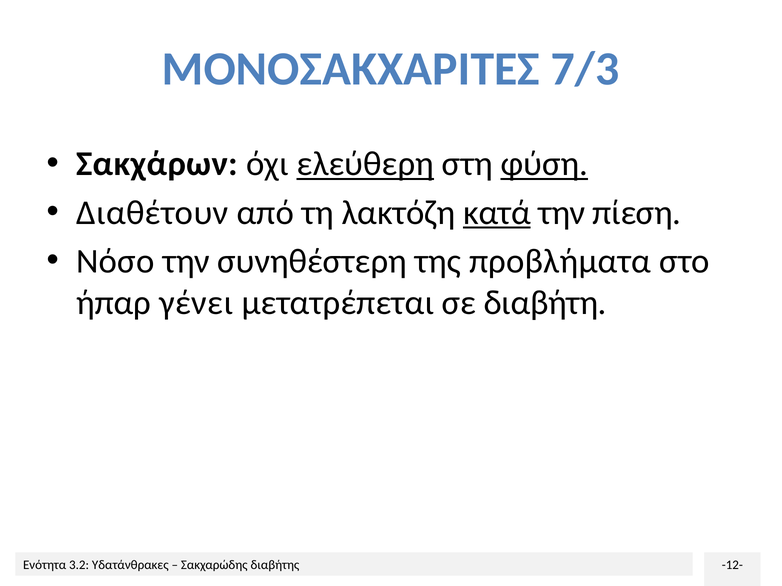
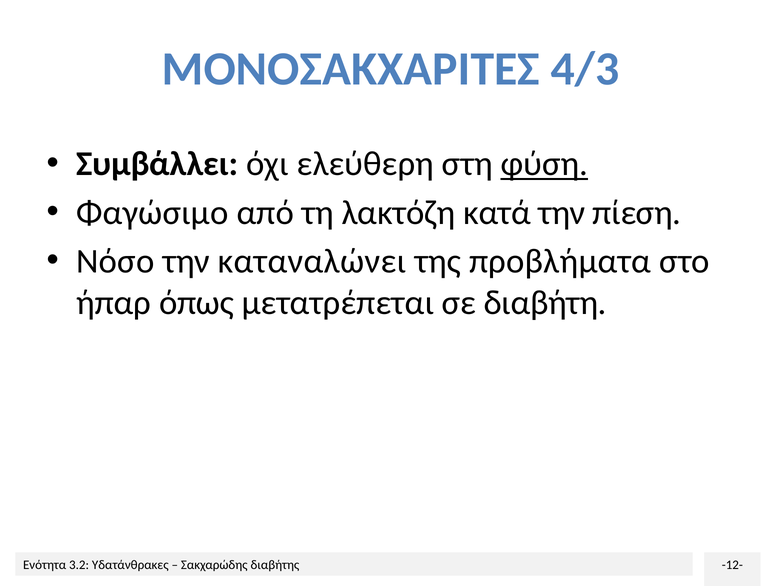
7/3: 7/3 -> 4/3 (585, 69)
Σακχάρων: Σακχάρων -> Συμβάλλει (157, 164)
ελεύθερη underline: present -> none (365, 164)
Διαθέτουν: Διαθέτουν -> Φαγώσιμο (152, 213)
κατά underline: present -> none (497, 213)
συνηθέστερη: συνηθέστερη -> καταναλώνει (312, 261)
γένει: γένει -> όπως (197, 303)
